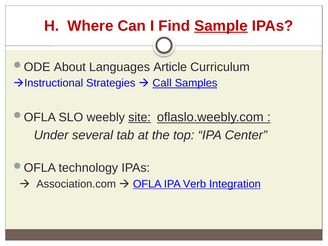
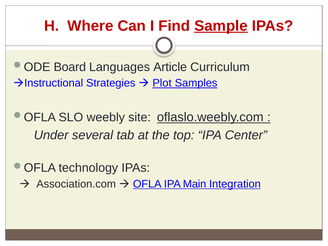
About: About -> Board (70, 67)
Call: Call -> Plot (162, 83)
site underline: present -> none (140, 117)
Verb: Verb -> Main (195, 184)
